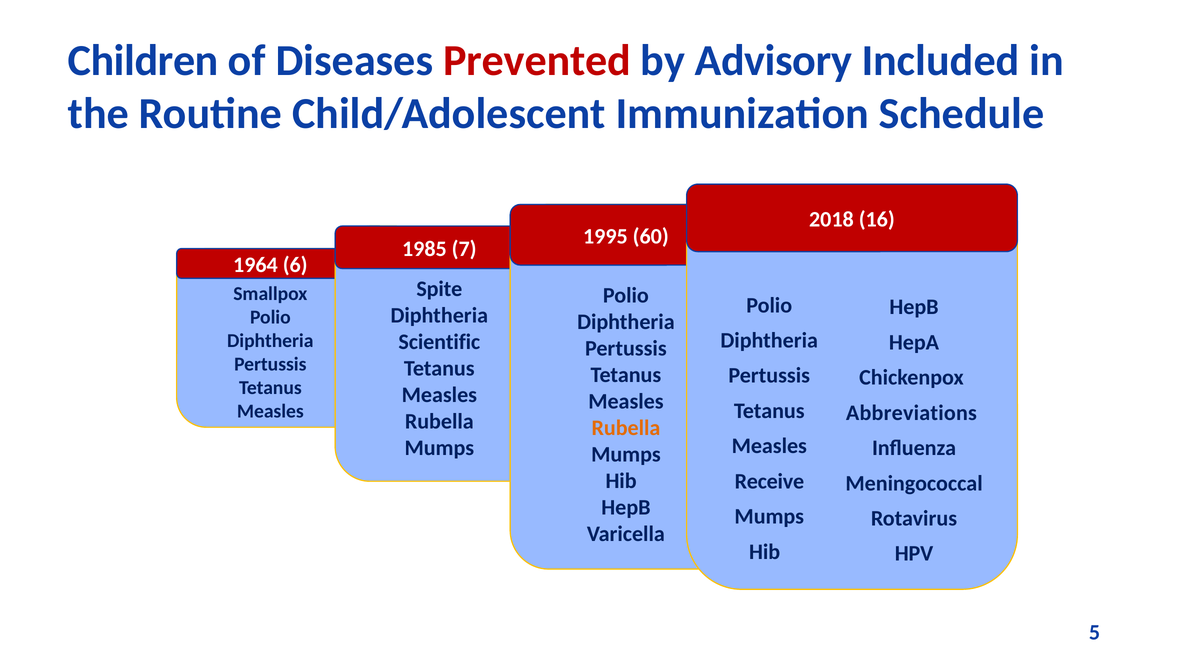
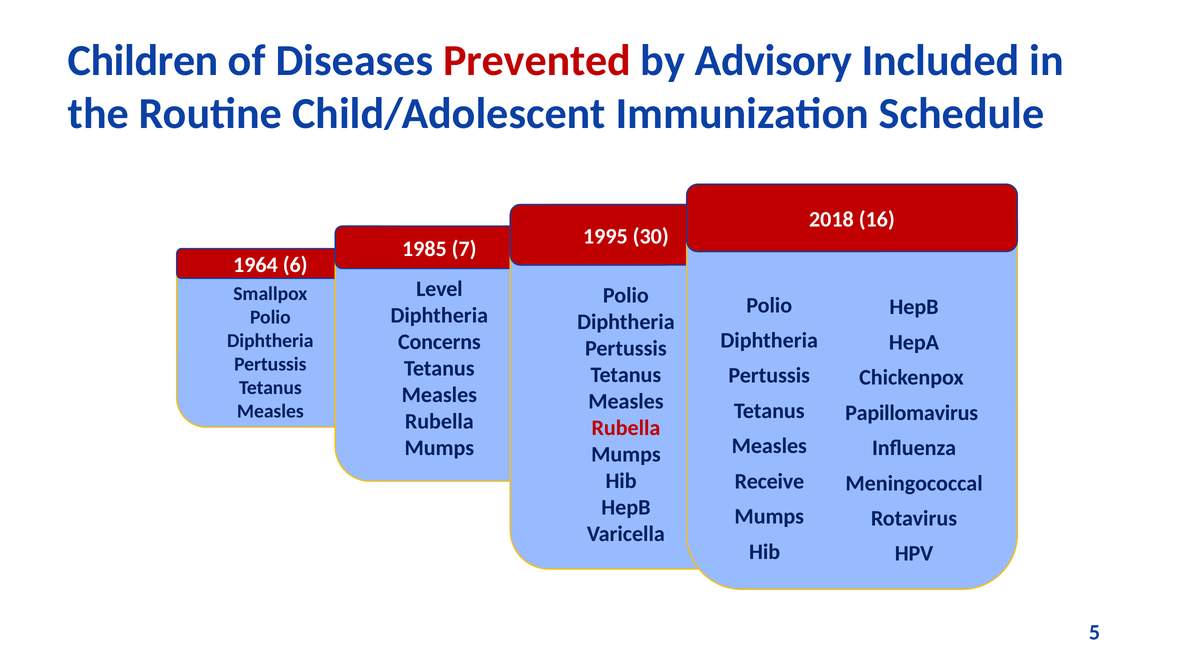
60: 60 -> 30 (651, 236)
Spite: Spite -> Level (439, 289)
Scientific: Scientific -> Concerns (439, 342)
Abbreviations: Abbreviations -> Papillomavirus (912, 413)
Rubella colour: orange -> red (626, 428)
